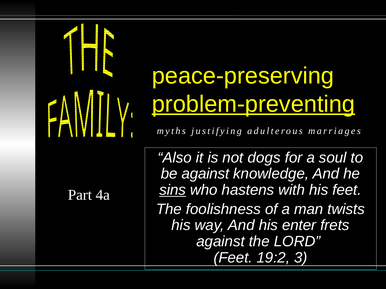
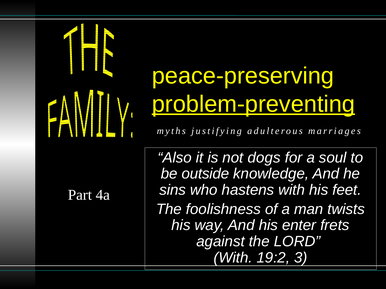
be against: against -> outside (205, 174)
sins underline: present -> none (173, 190)
Feet: Feet -> With (233, 258)
